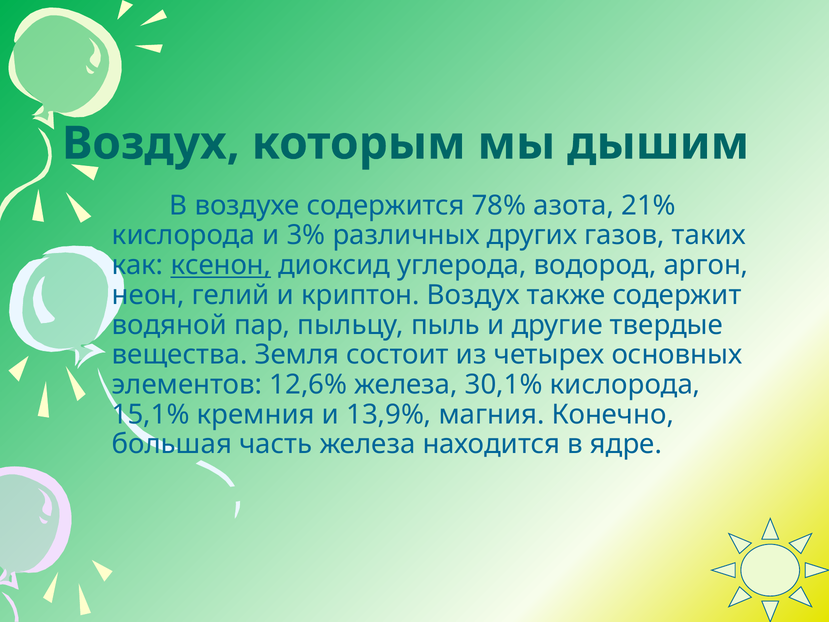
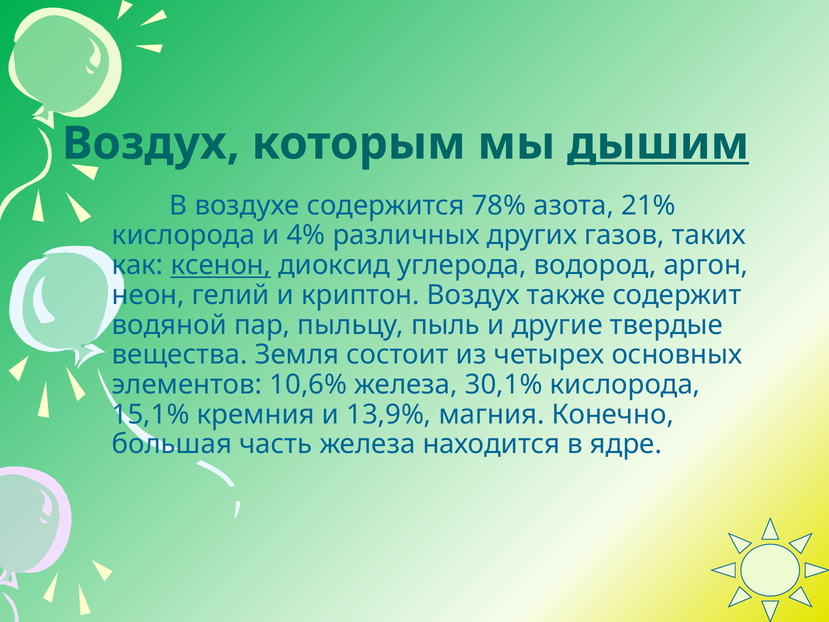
дышим underline: none -> present (658, 143)
3%: 3% -> 4% (306, 235)
12,6%: 12,6% -> 10,6% (308, 384)
